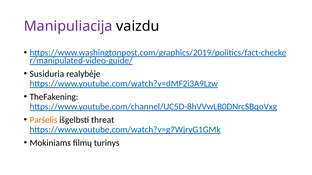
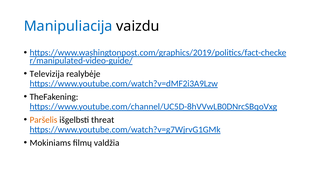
Manipuliacija colour: purple -> blue (68, 26)
Susiduria: Susiduria -> Televizija (47, 74)
turinys: turinys -> valdžia (107, 143)
